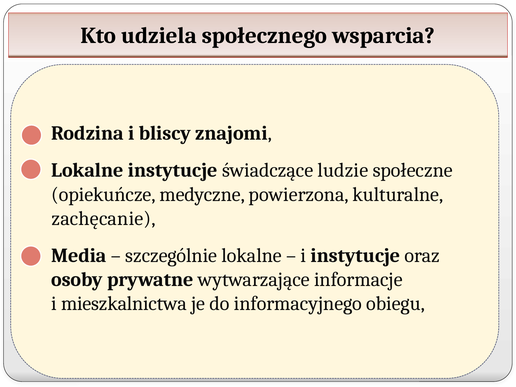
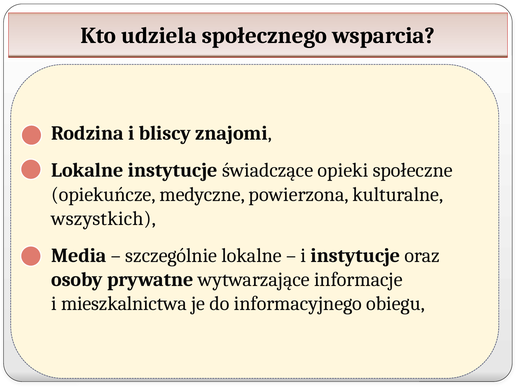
ludzie: ludzie -> opieki (343, 170)
zachęcanie: zachęcanie -> wszystkich (104, 219)
